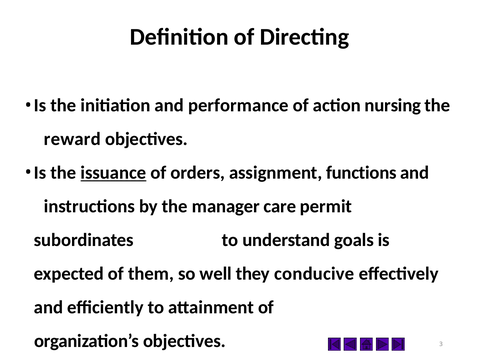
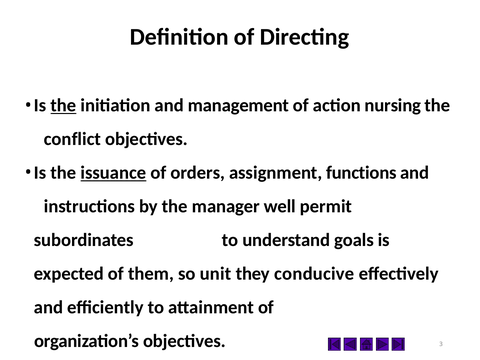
the underline: none -> present (63, 106)
performance: performance -> management (238, 106)
reward: reward -> conflict (72, 139)
care: care -> well (280, 206)
well: well -> unit (216, 274)
